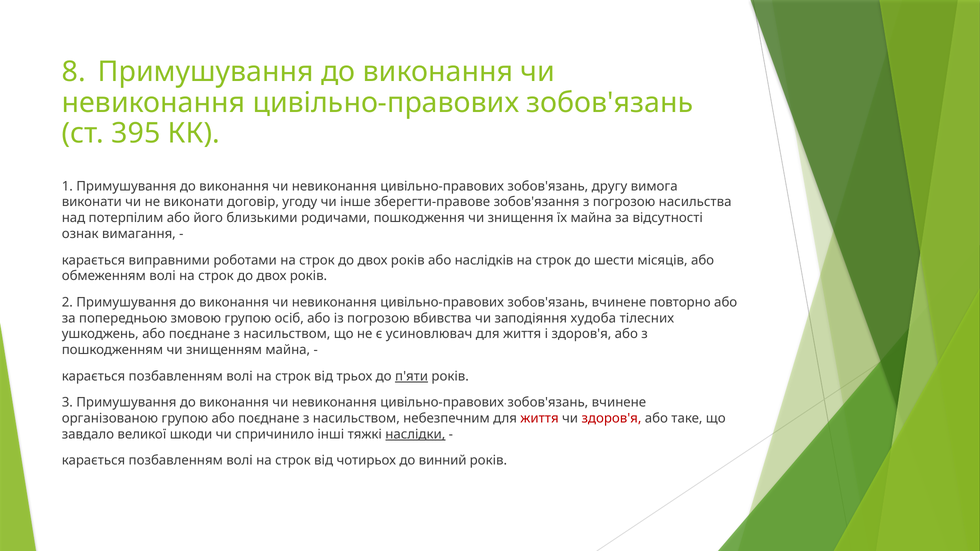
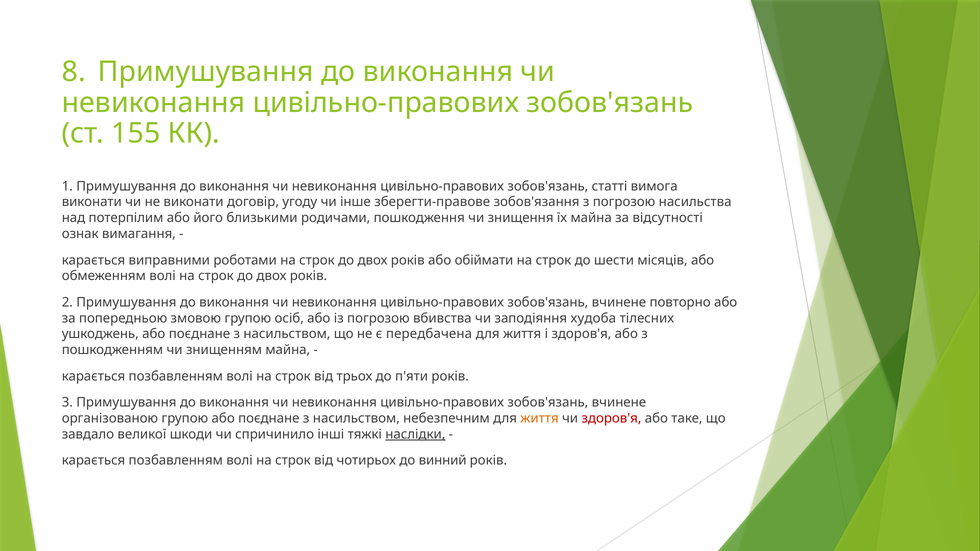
395: 395 -> 155 (136, 134)
другу: другу -> статті (610, 186)
наслідків: наслідків -> обіймати (484, 260)
усиновлювач: усиновлювач -> передбачена (429, 334)
п'яти underline: present -> none (412, 376)
життя colour: red -> orange (540, 418)
